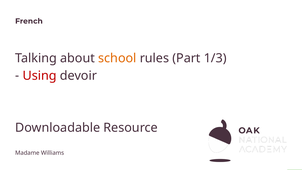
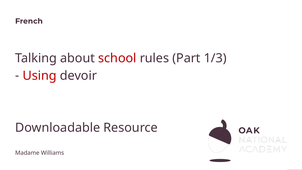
school colour: orange -> red (117, 58)
